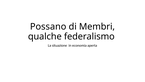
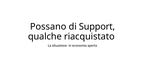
Membri: Membri -> Support (97, 26)
federalismo: federalismo -> riacquistato (89, 36)
